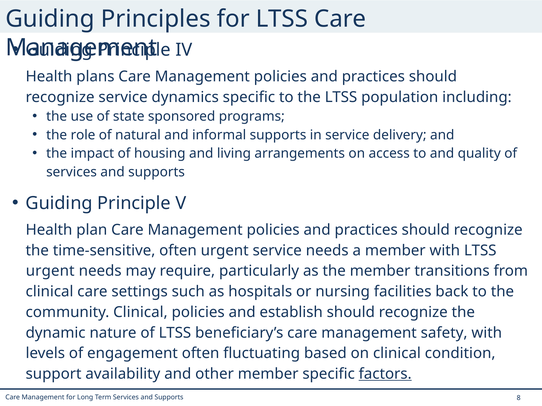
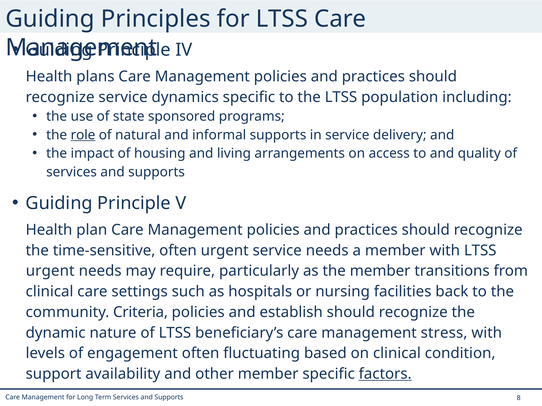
role underline: none -> present (83, 135)
community Clinical: Clinical -> Criteria (141, 313)
safety: safety -> stress (444, 333)
